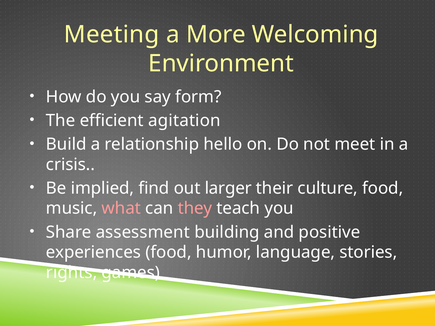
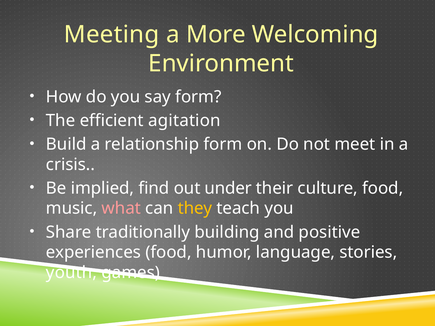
relationship hello: hello -> form (223, 144)
larger: larger -> under (228, 188)
they colour: pink -> yellow (195, 209)
assessment: assessment -> traditionally (143, 232)
rights: rights -> youth (72, 273)
